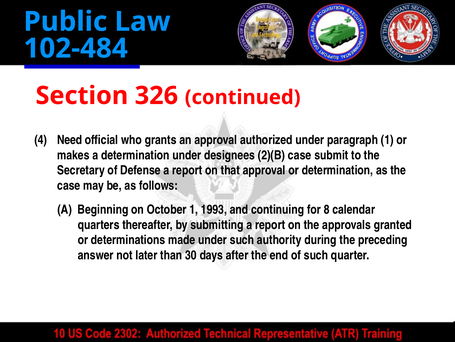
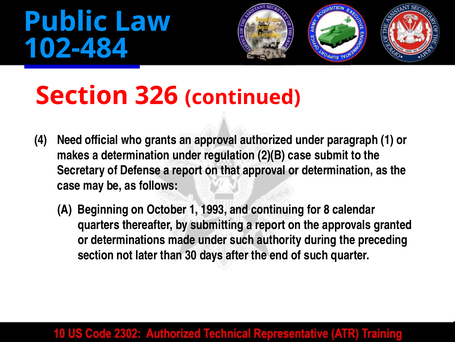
designees: designees -> regulation (230, 155)
answer: answer -> section (96, 255)
